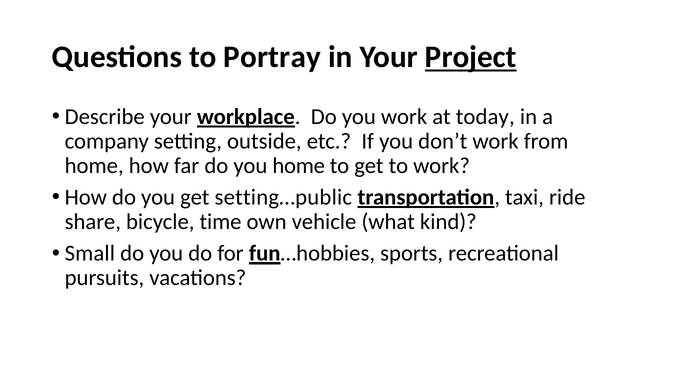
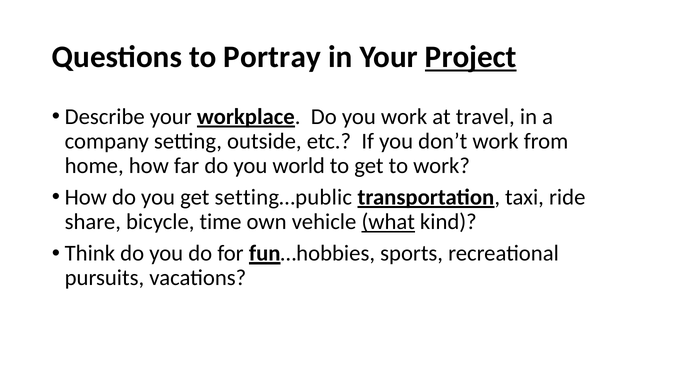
today: today -> travel (485, 117)
you home: home -> world (299, 166)
what underline: none -> present (388, 222)
Small: Small -> Think (90, 254)
